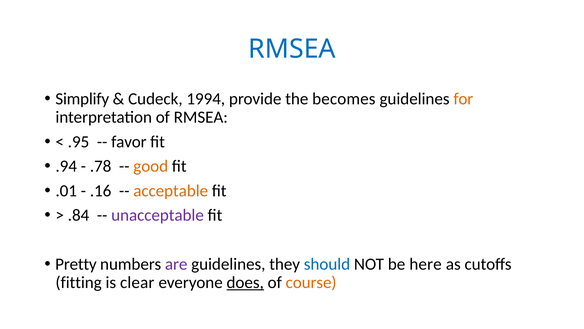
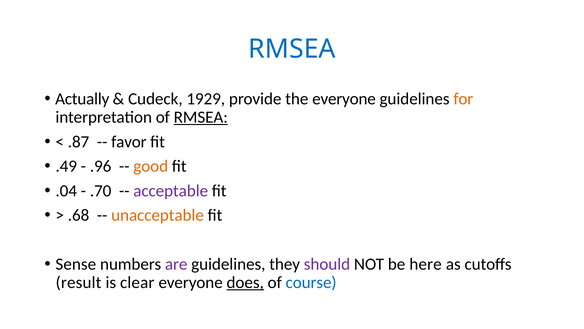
Simplify: Simplify -> Actually (82, 99)
1994: 1994 -> 1929 (206, 99)
the becomes: becomes -> everyone (344, 99)
RMSEA underline: none -> present (201, 117)
.95: .95 -> .87 (79, 142)
.94: .94 -> .49 (66, 166)
.78: .78 -> .96 (101, 166)
.01: .01 -> .04 (66, 190)
.16: .16 -> .70 (101, 190)
acceptable colour: orange -> purple (171, 190)
.84: .84 -> .68 (79, 215)
unacceptable colour: purple -> orange (158, 215)
Pretty: Pretty -> Sense (76, 264)
should colour: blue -> purple (327, 264)
fitting: fitting -> result (78, 282)
course colour: orange -> blue (311, 282)
